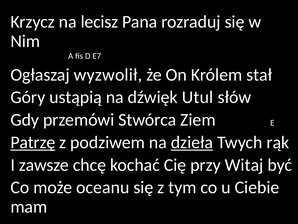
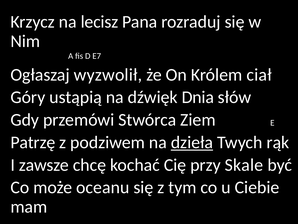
stał: stał -> ciał (259, 75)
Utul: Utul -> Dnia (198, 97)
Patrzę underline: present -> none (33, 142)
Witaj: Witaj -> Skale (244, 165)
